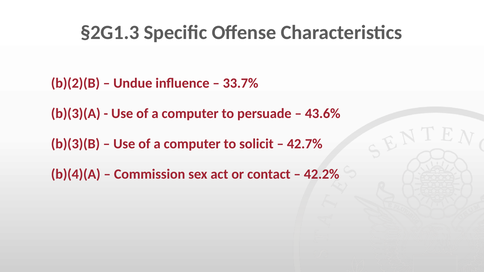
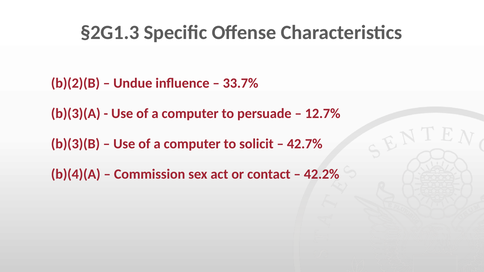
43.6%: 43.6% -> 12.7% (323, 114)
